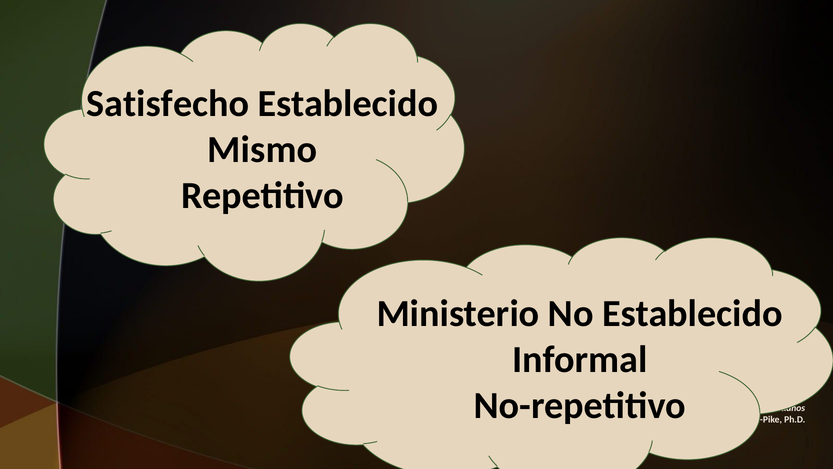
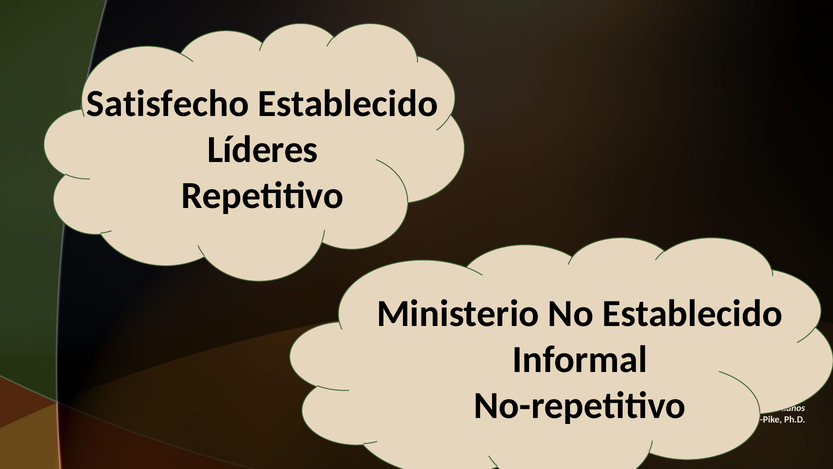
Mismo: Mismo -> Líderes (263, 150)
